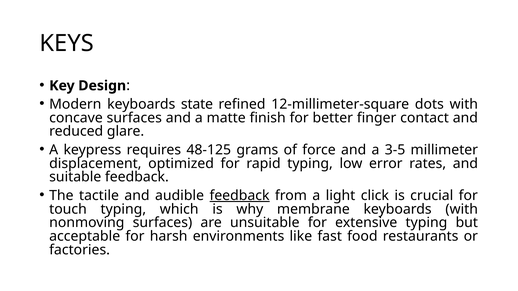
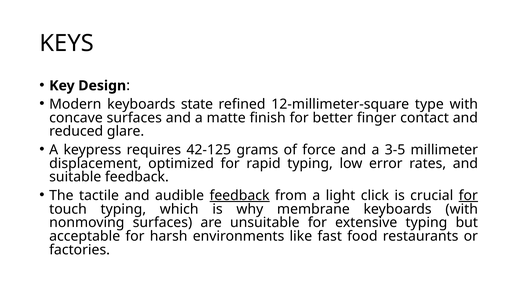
dots: dots -> type (429, 104)
48-125: 48-125 -> 42-125 (209, 150)
for underline: none -> present (468, 196)
